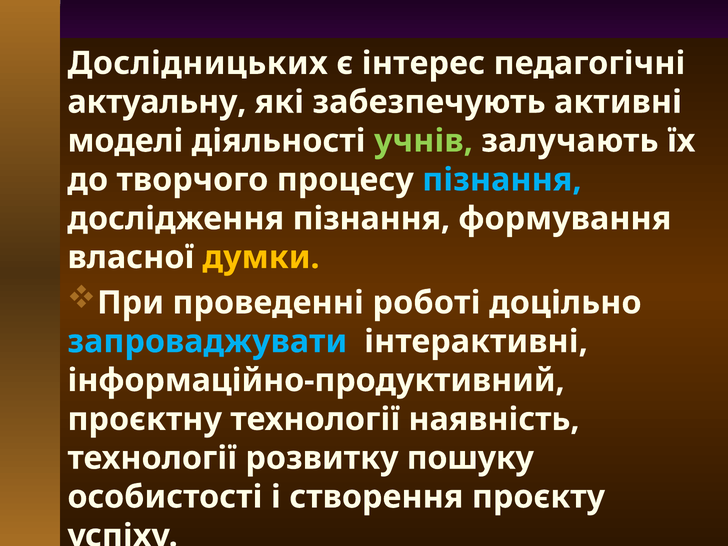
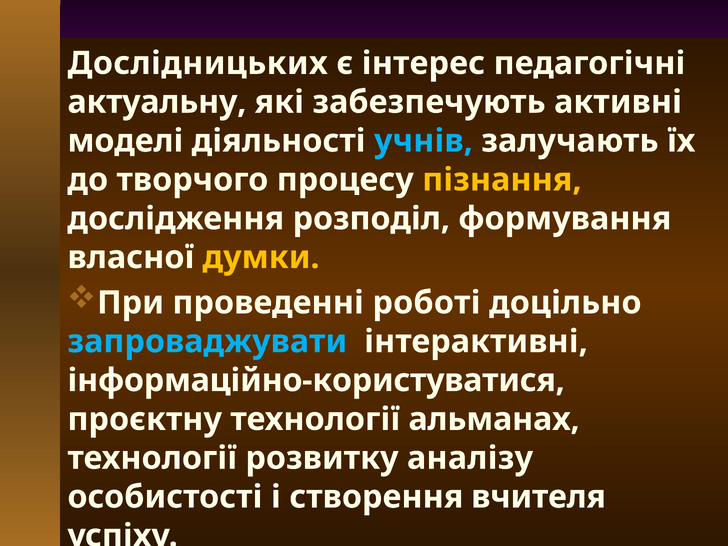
учнів colour: light green -> light blue (423, 141)
пізнання colour: light blue -> yellow (502, 180)
дослідження пізнання: пізнання -> розподіл (371, 219)
інформаційно-продуктивний: інформаційно-продуктивний -> інформаційно-користуватися (316, 380)
наявність: наявність -> альманах (494, 419)
пошуку: пошуку -> аналізу (470, 458)
проєкту: проєкту -> вчителя (539, 497)
